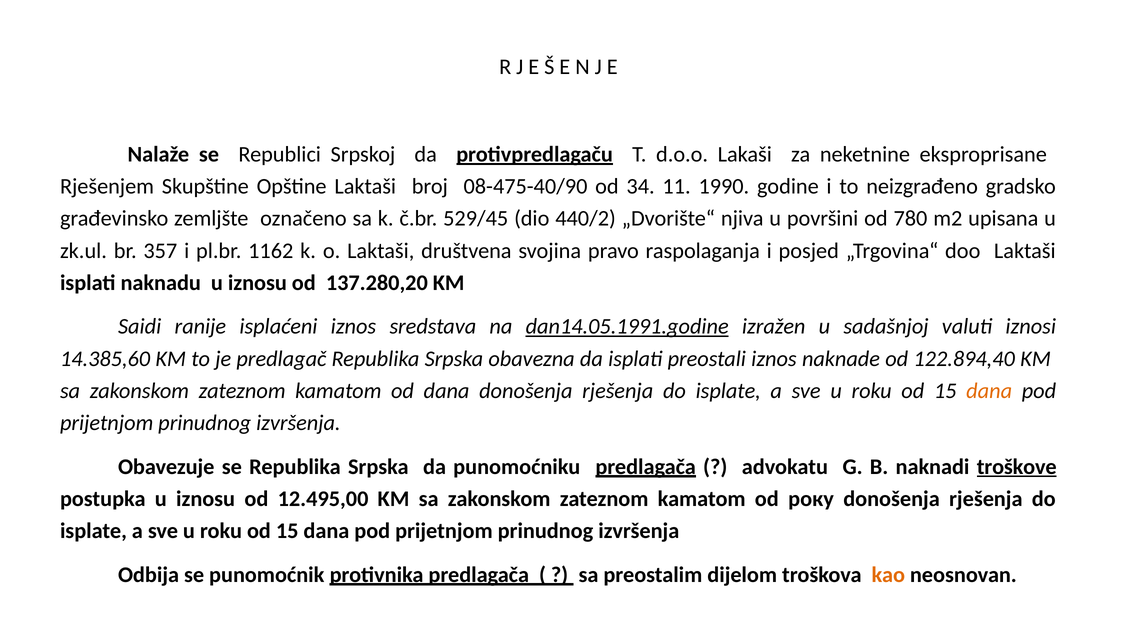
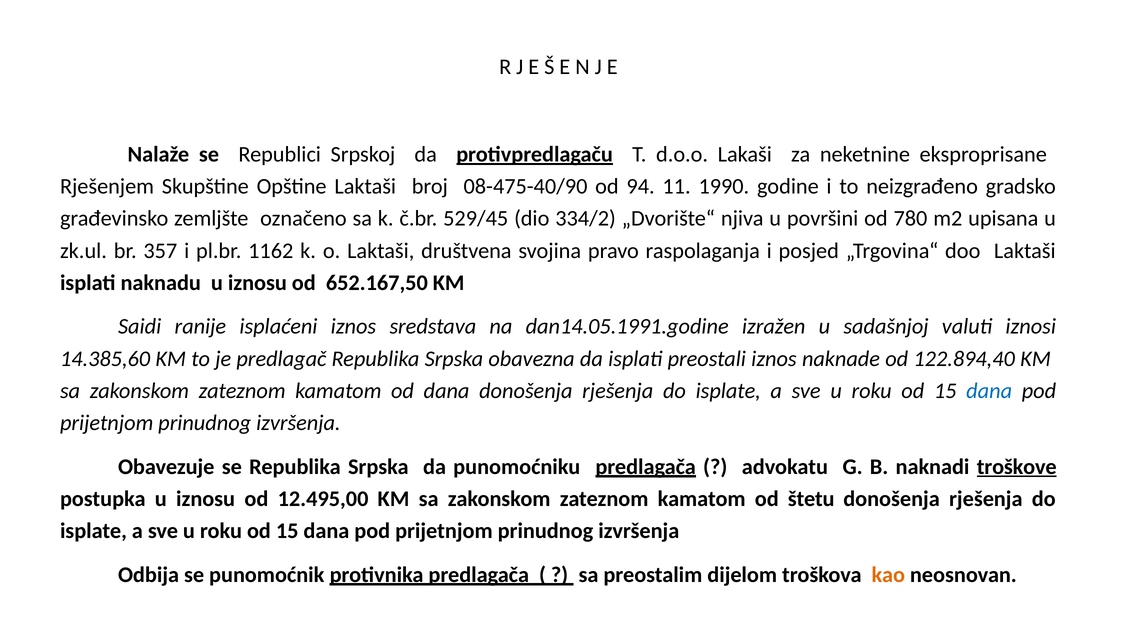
34: 34 -> 94 (641, 187)
440/2: 440/2 -> 334/2 (586, 219)
137.280,20: 137.280,20 -> 652.167,50 (377, 283)
dan14.05.1991.godine underline: present -> none (627, 327)
dana colour: orange -> blue (989, 391)
року: року -> štetu (811, 499)
